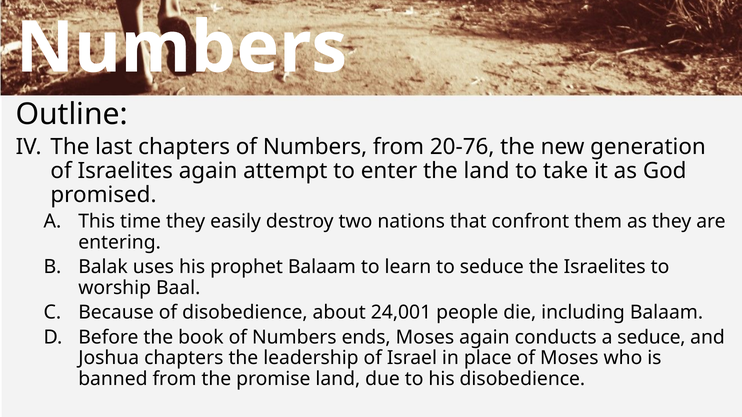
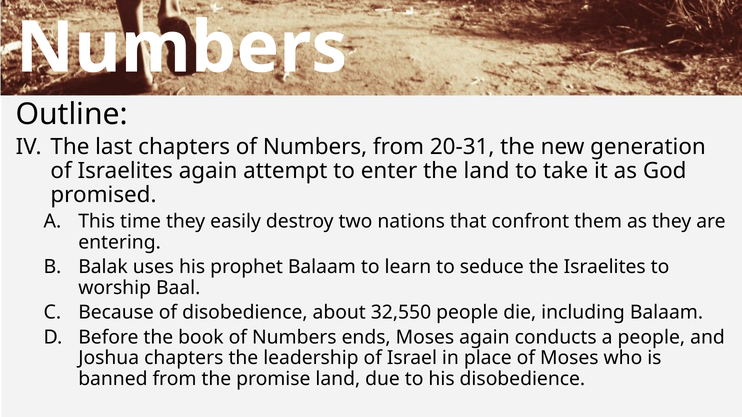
20-76: 20-76 -> 20-31 (462, 147)
24,001: 24,001 -> 32,550 (401, 313)
a seduce: seduce -> people (651, 338)
